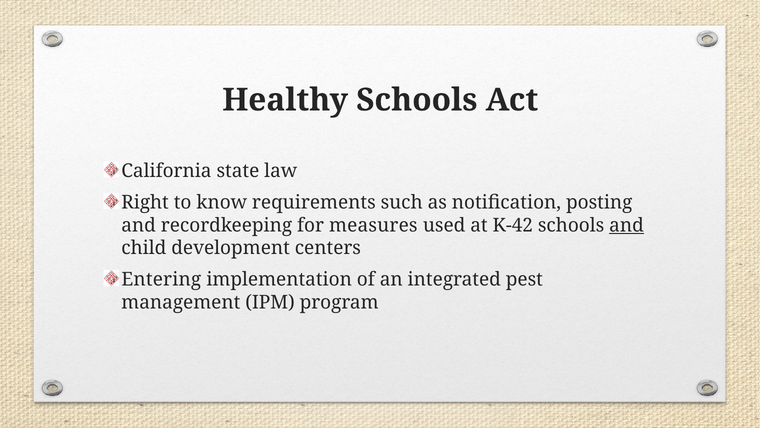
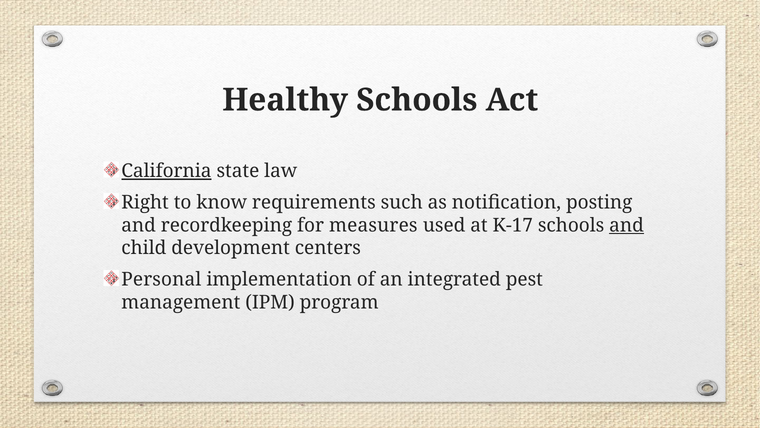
California underline: none -> present (166, 171)
K-42: K-42 -> K-17 (513, 225)
Entering: Entering -> Personal (161, 279)
